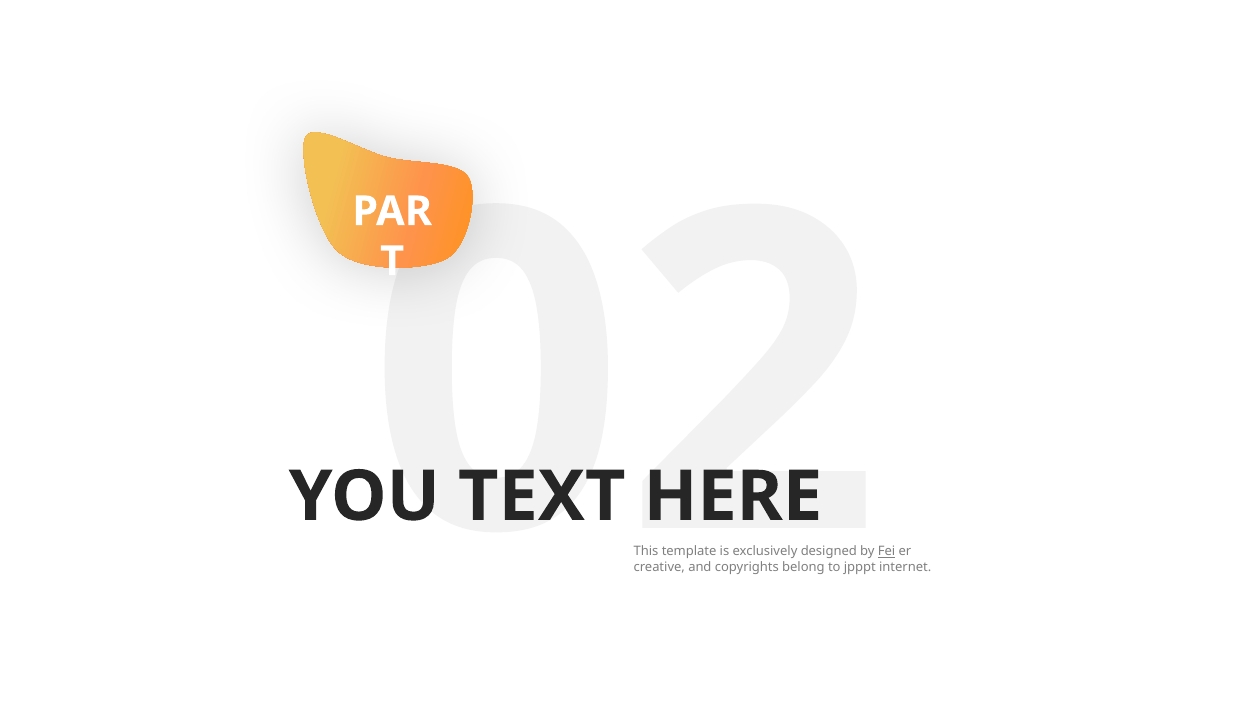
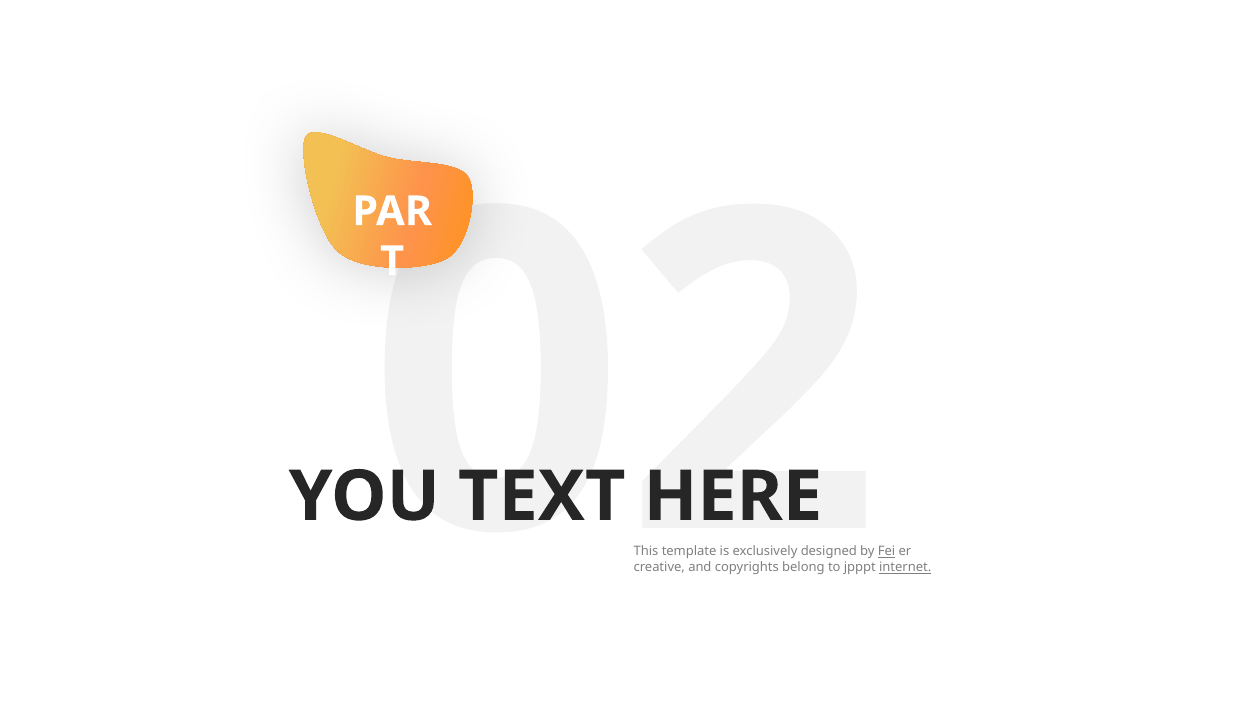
internet underline: none -> present (905, 567)
